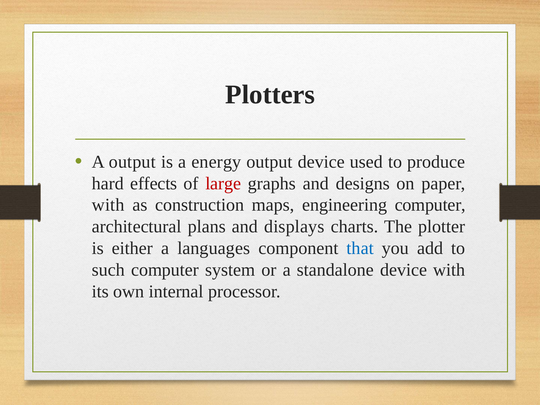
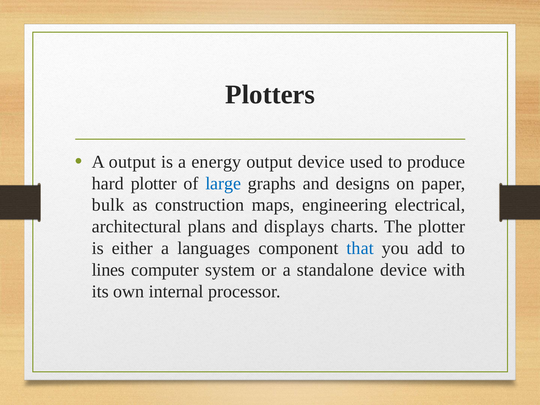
hard effects: effects -> plotter (154, 183)
large colour: red -> blue (223, 183)
with: with -> bulk (108, 205)
engineering computer: computer -> electrical (430, 205)
such: such -> lines (108, 270)
